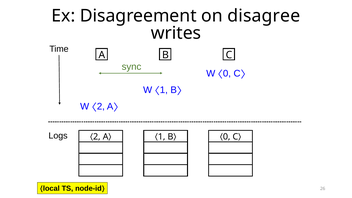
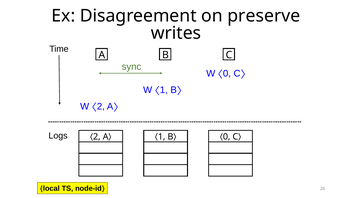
disagree: disagree -> preserve (264, 16)
